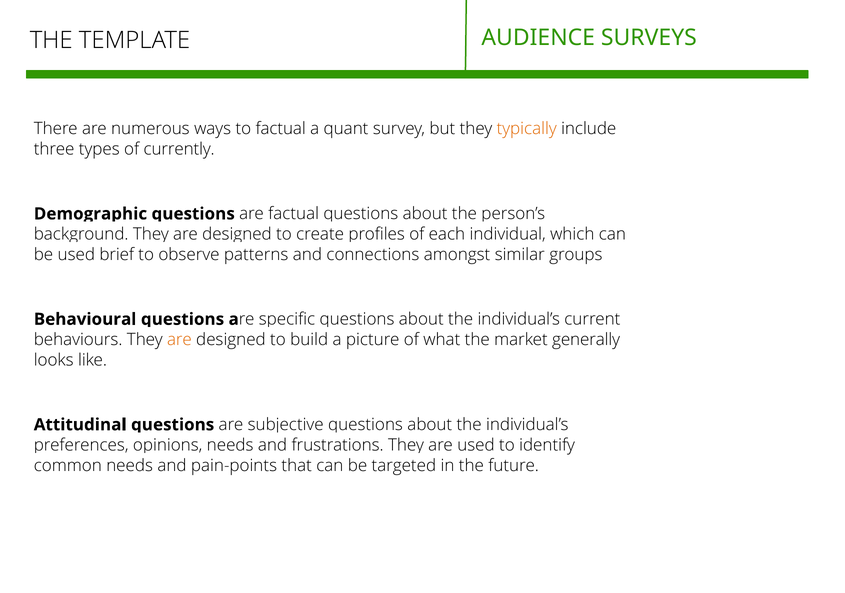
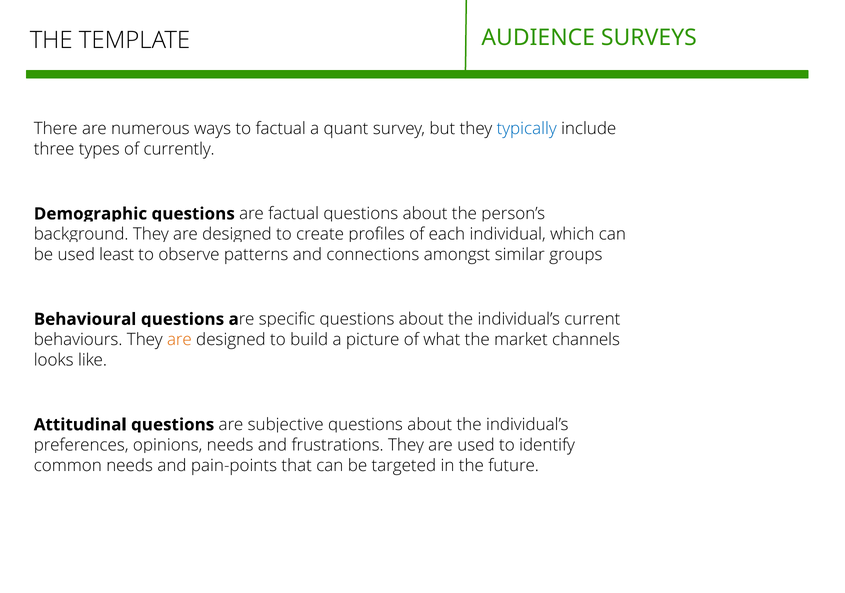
typically colour: orange -> blue (527, 129)
brief: brief -> least (117, 255)
generally: generally -> channels (586, 340)
